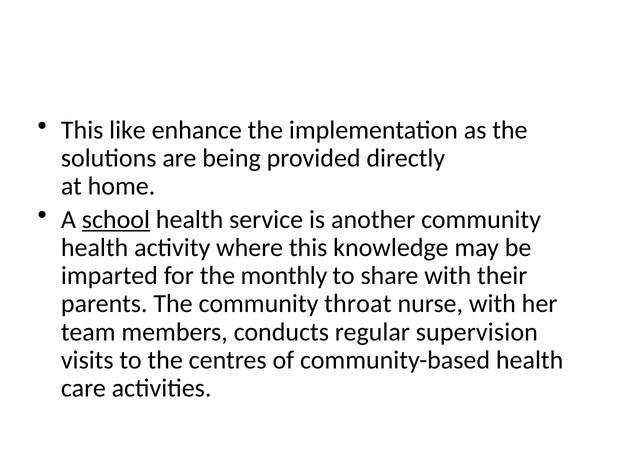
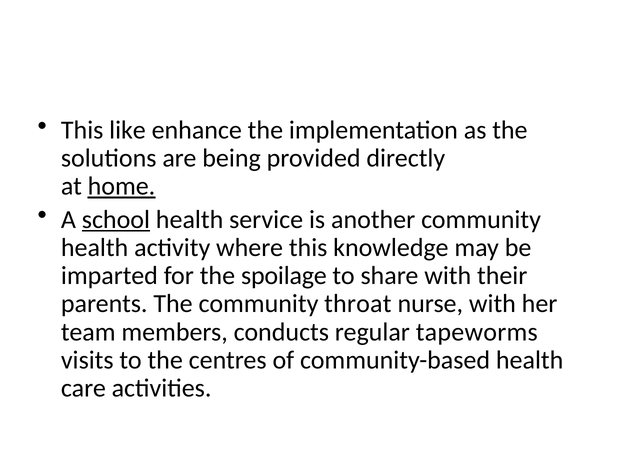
home underline: none -> present (121, 186)
monthly: monthly -> spoilage (284, 276)
supervision: supervision -> tapeworms (477, 332)
